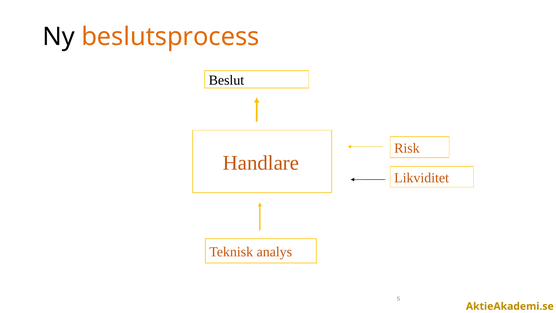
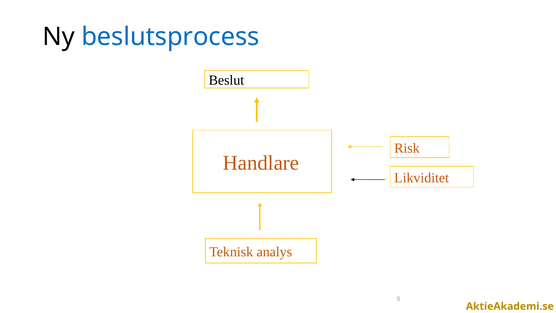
beslutsprocess colour: orange -> blue (170, 37)
